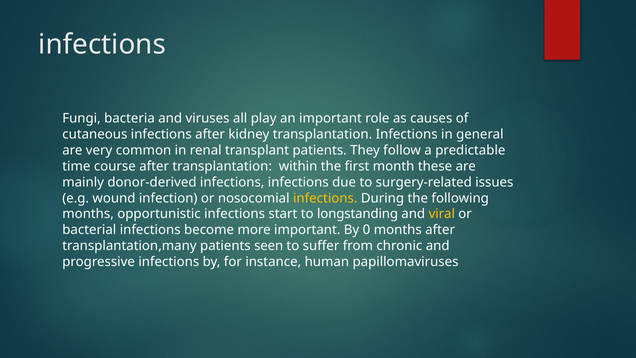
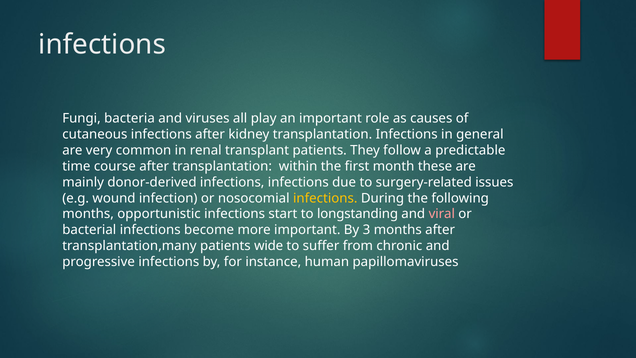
viral colour: yellow -> pink (442, 214)
0: 0 -> 3 (367, 230)
seen: seen -> wide (269, 246)
